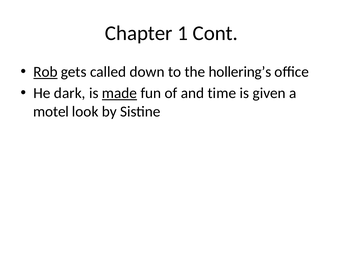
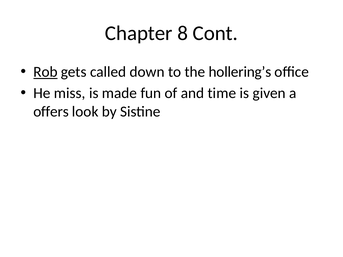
1: 1 -> 8 (183, 33)
dark: dark -> miss (70, 93)
made underline: present -> none (120, 93)
motel: motel -> offers (51, 112)
